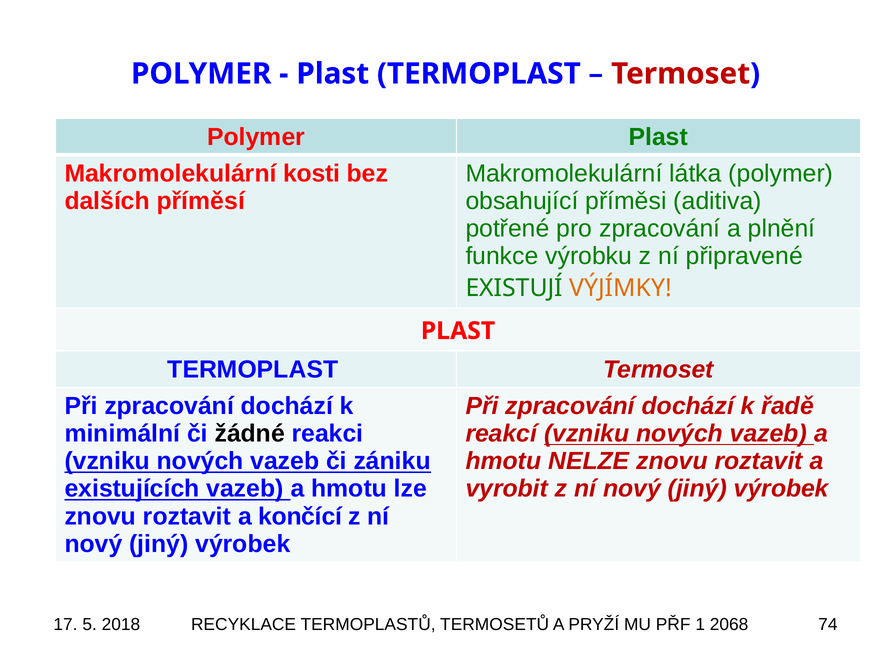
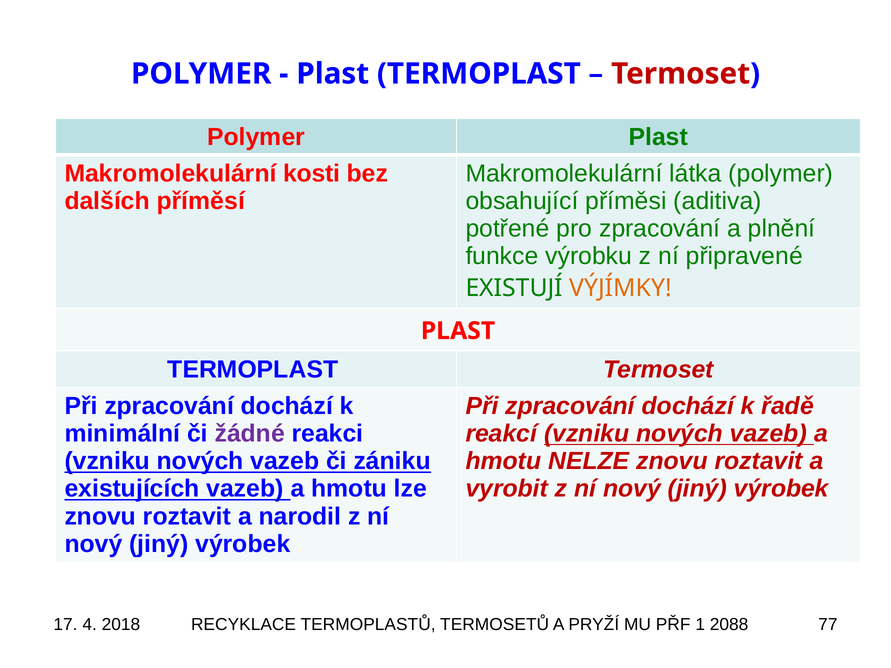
žádné colour: black -> purple (250, 434)
končící: končící -> narodil (300, 517)
5: 5 -> 4 (90, 625)
2068: 2068 -> 2088 (729, 625)
74: 74 -> 77 (828, 625)
